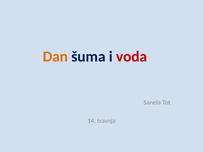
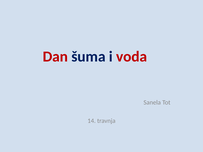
Dan colour: orange -> red (55, 57)
